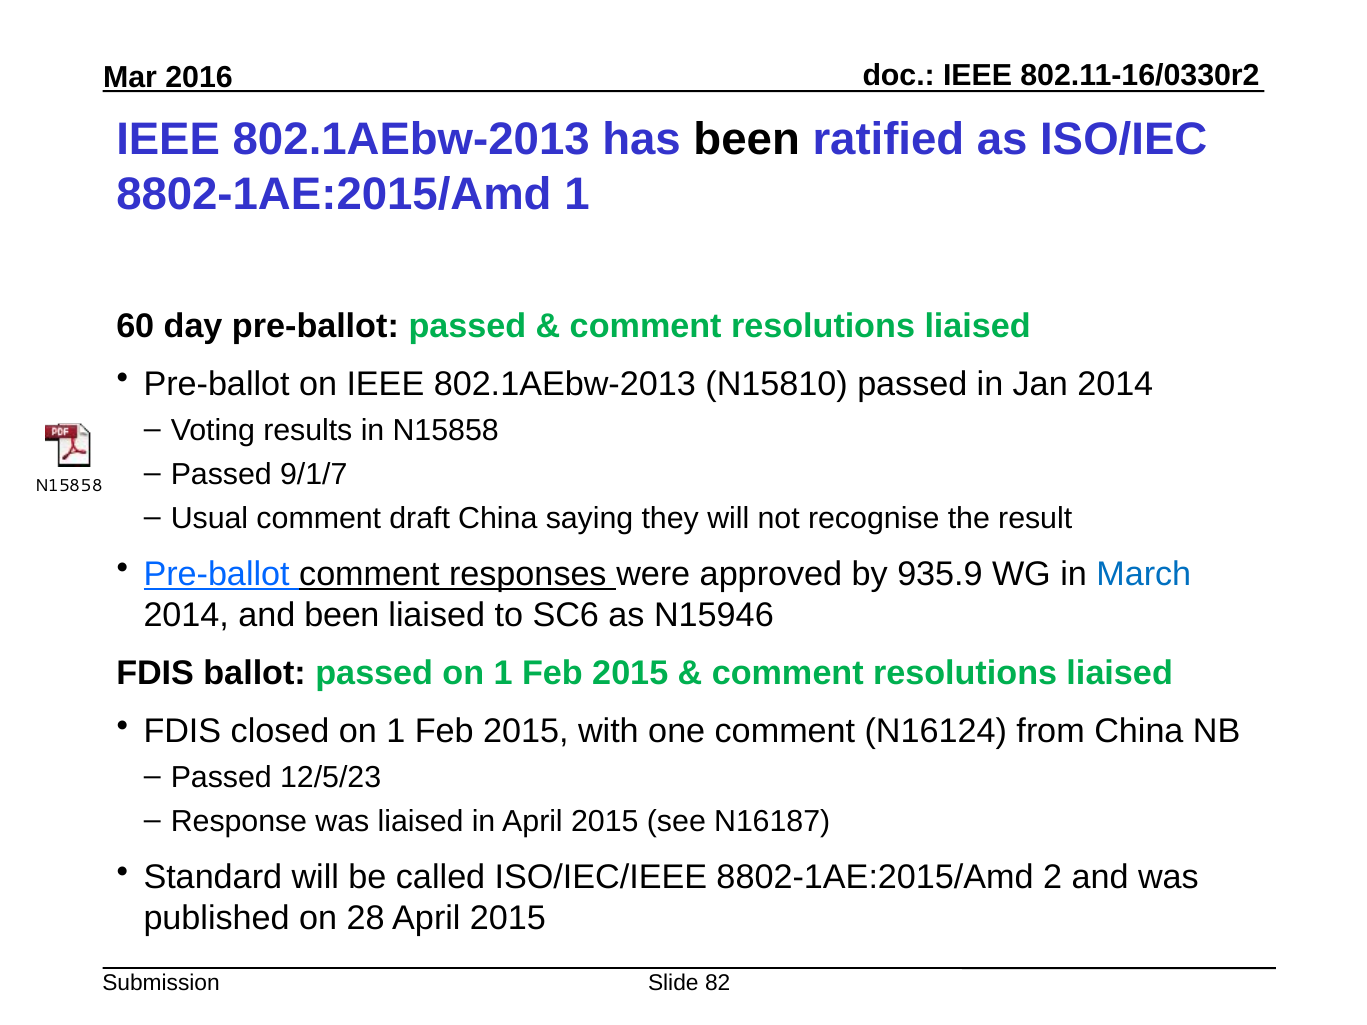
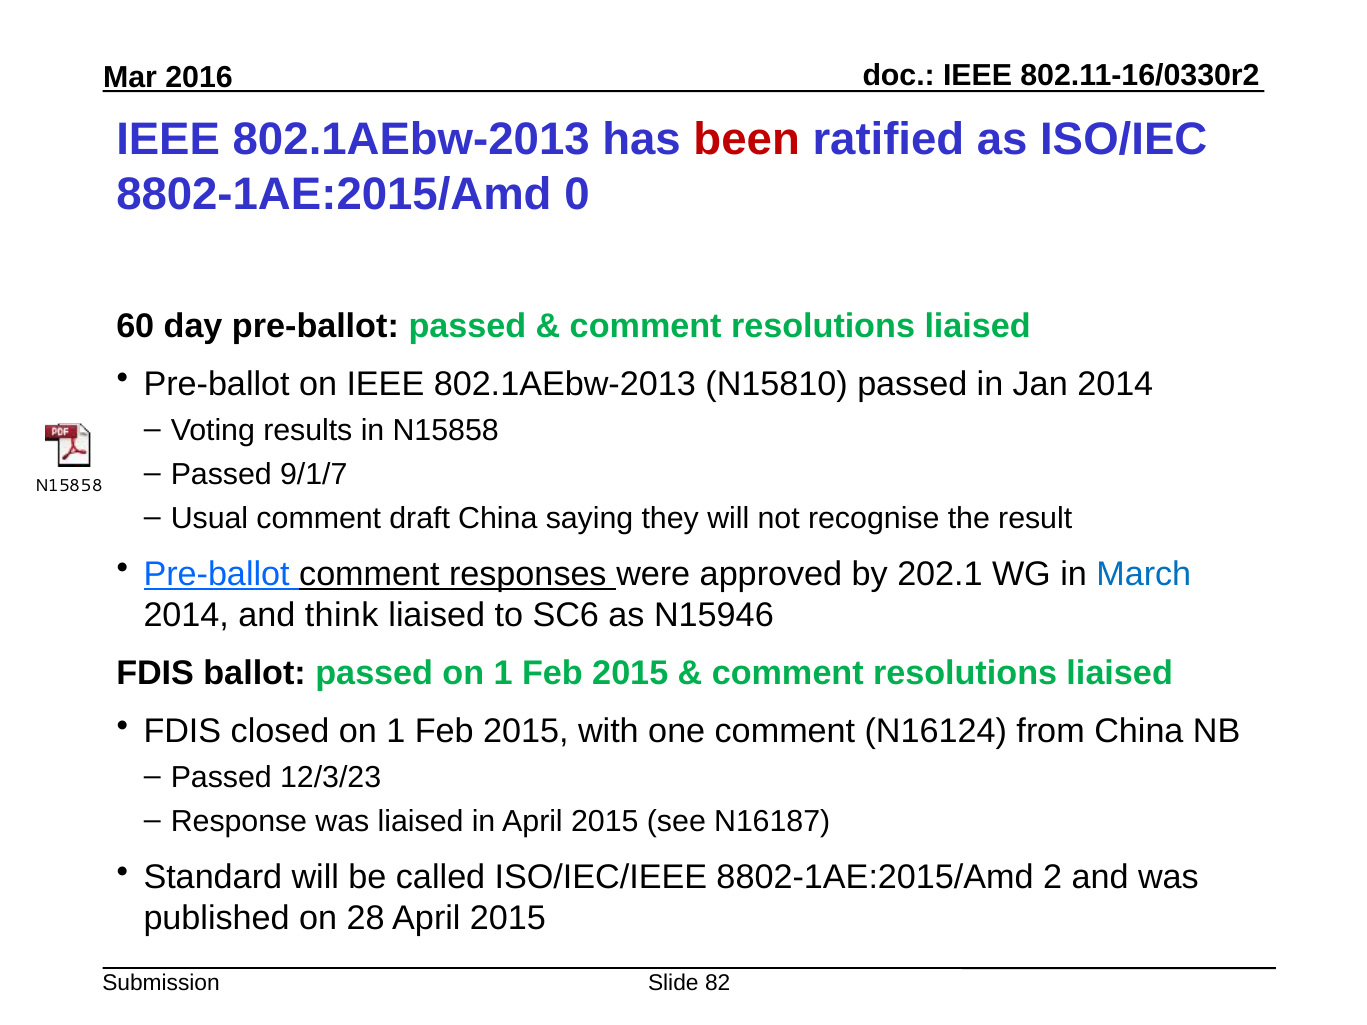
been colour: black -> red (747, 140)
8802-1AE:2015/Amd 1: 1 -> 0 (577, 195)
935.9: 935.9 -> 202.1 (940, 574)
and been: been -> think (342, 615)
12/5/23: 12/5/23 -> 12/3/23 (331, 778)
